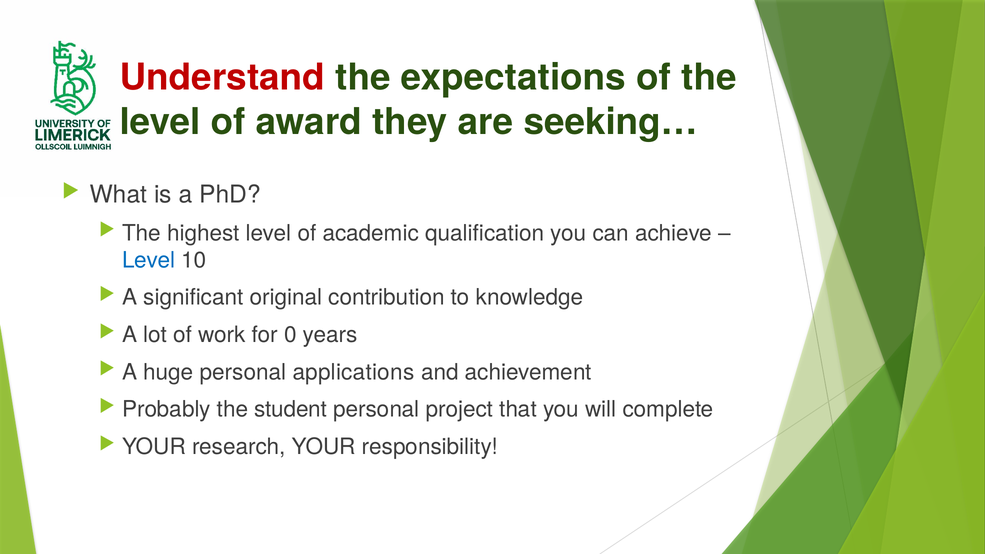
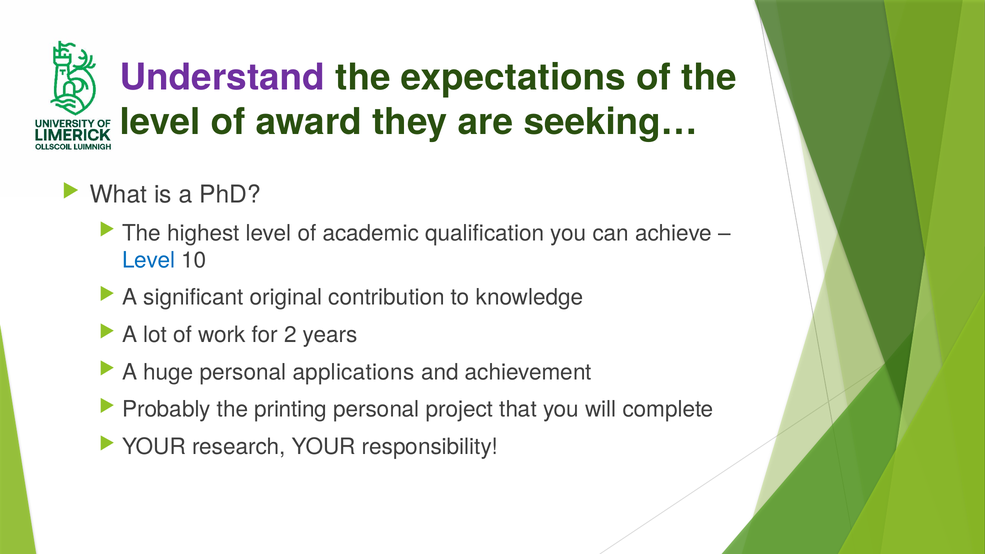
Understand colour: red -> purple (222, 78)
0: 0 -> 2 (290, 335)
student: student -> printing (291, 409)
